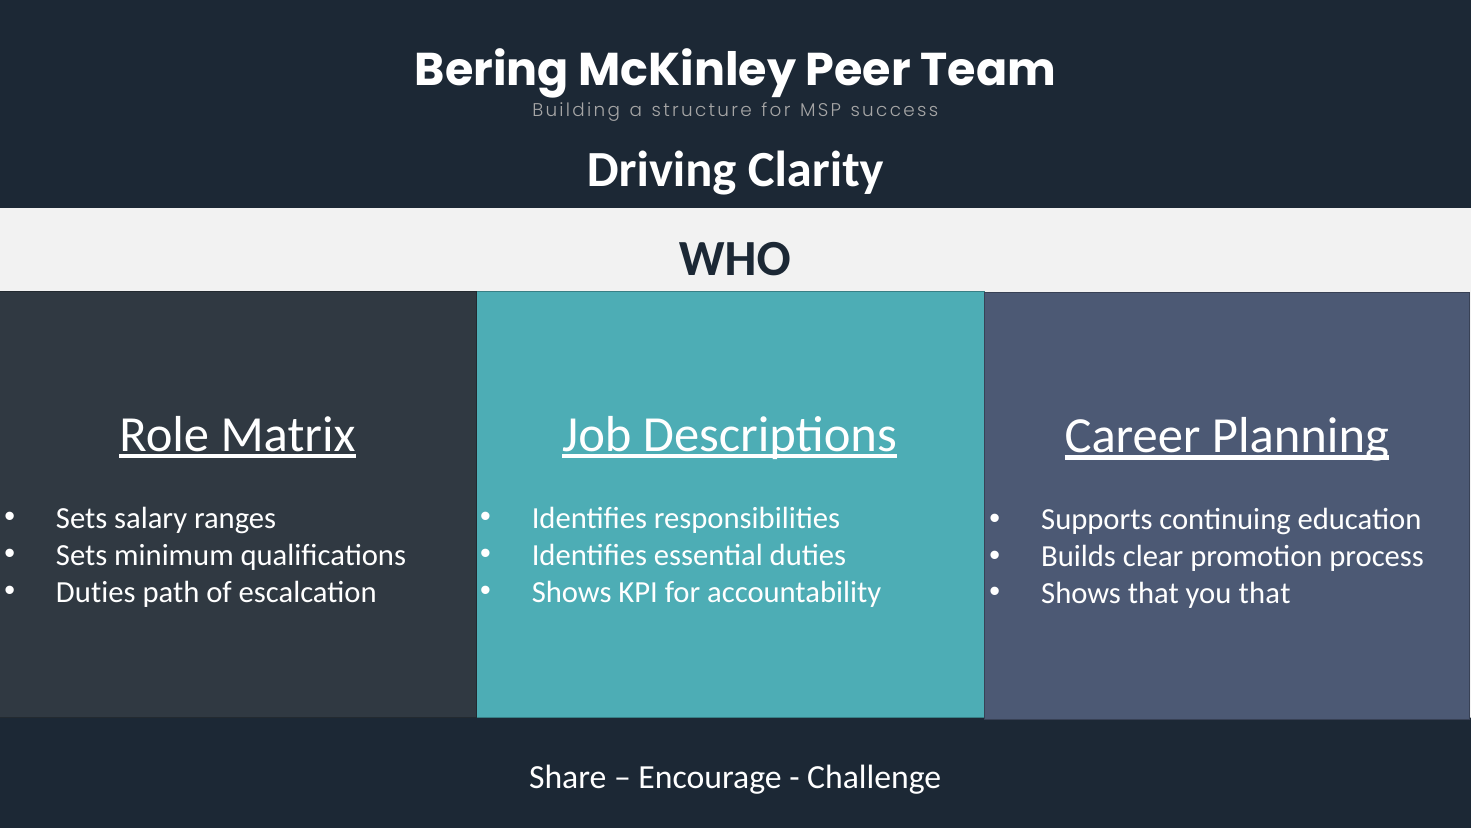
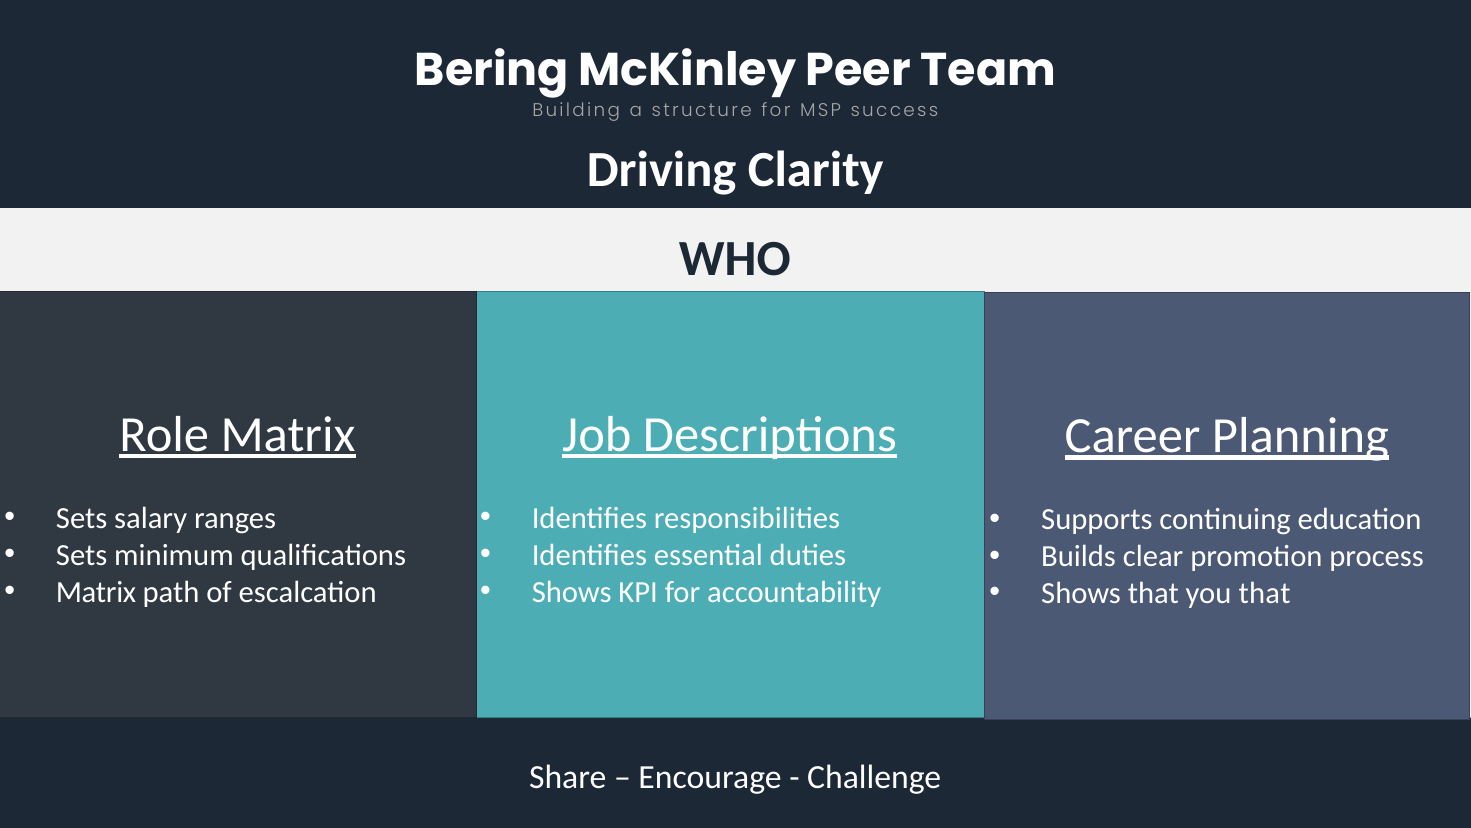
Duties: Duties -> Matrix (96, 592)
